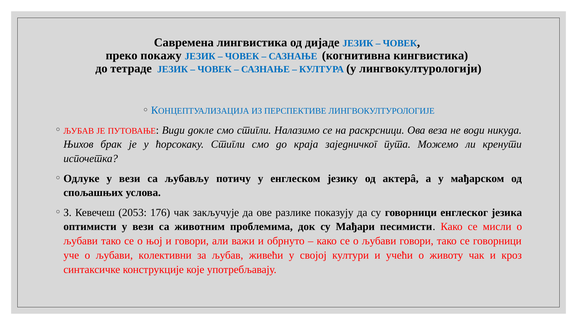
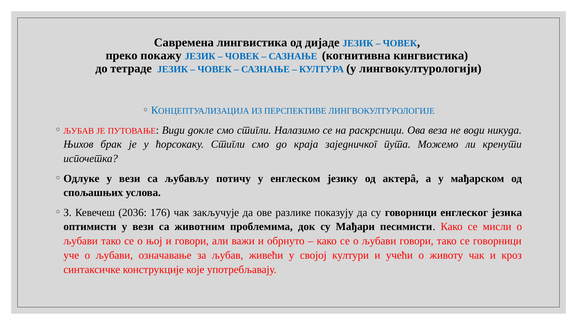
2053: 2053 -> 2036 (133, 212)
колективни: колективни -> означавање (165, 255)
